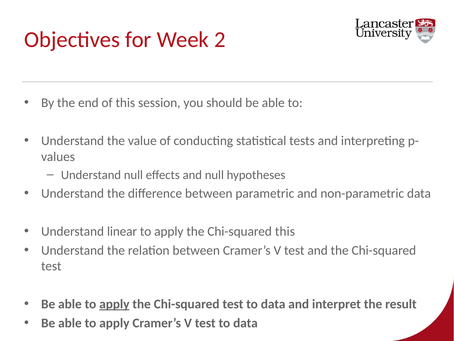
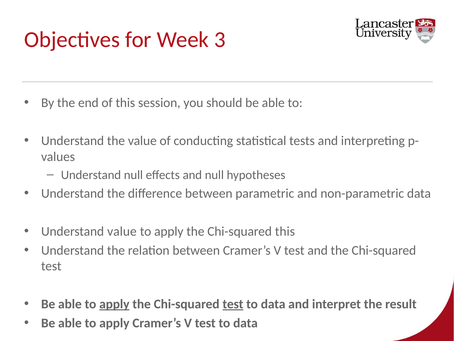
2: 2 -> 3 (220, 40)
Understand linear: linear -> value (122, 231)
test underline: none -> present (233, 304)
